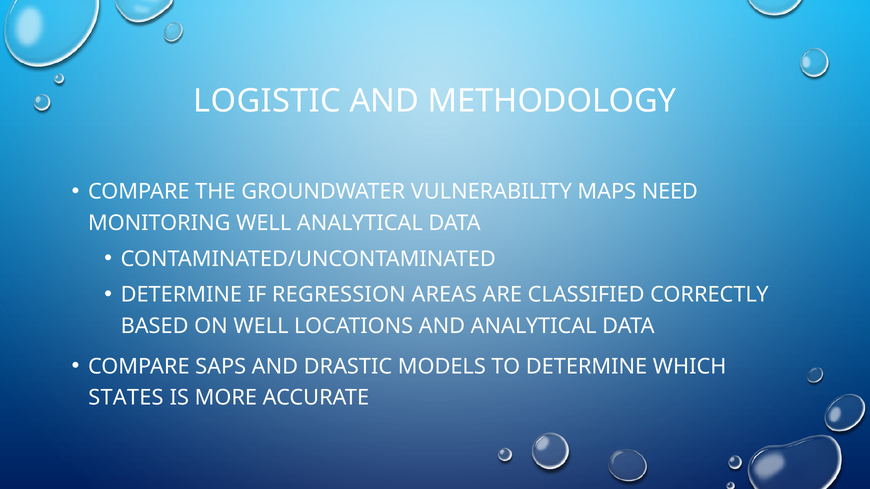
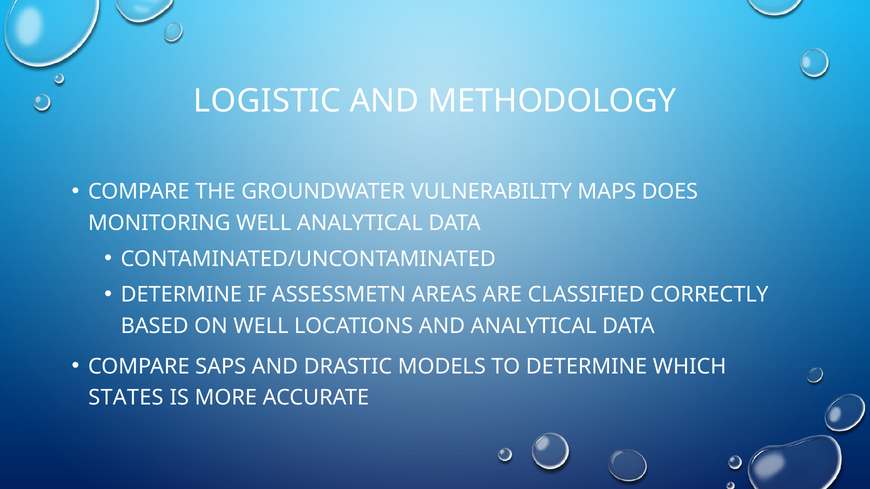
NEED: NEED -> DOES (670, 192)
REGRESSION: REGRESSION -> ASSESSMETN (339, 295)
